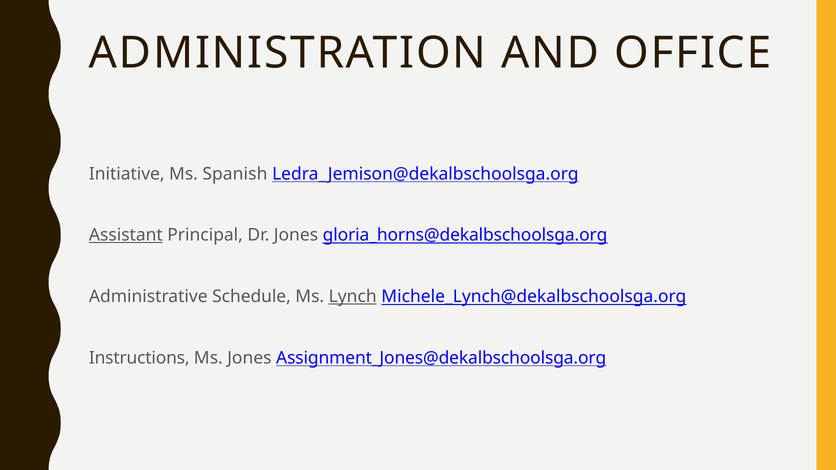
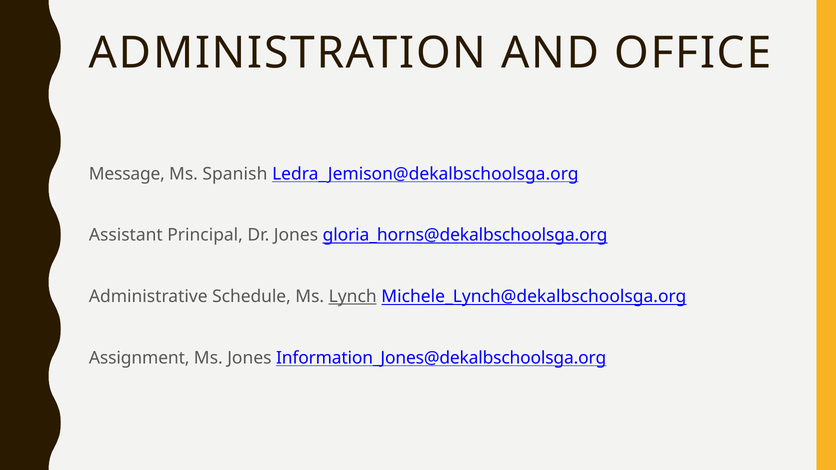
Initiative: Initiative -> Message (127, 174)
Assistant underline: present -> none (126, 235)
Instructions: Instructions -> Assignment (139, 358)
Assignment_Jones@dekalbschoolsga.org: Assignment_Jones@dekalbschoolsga.org -> Information_Jones@dekalbschoolsga.org (441, 358)
